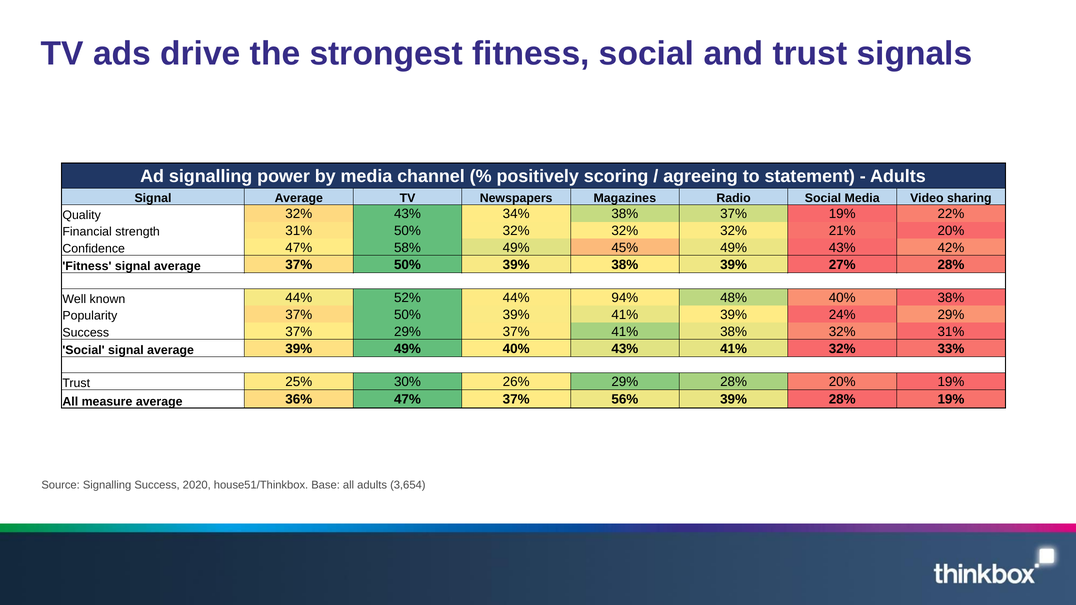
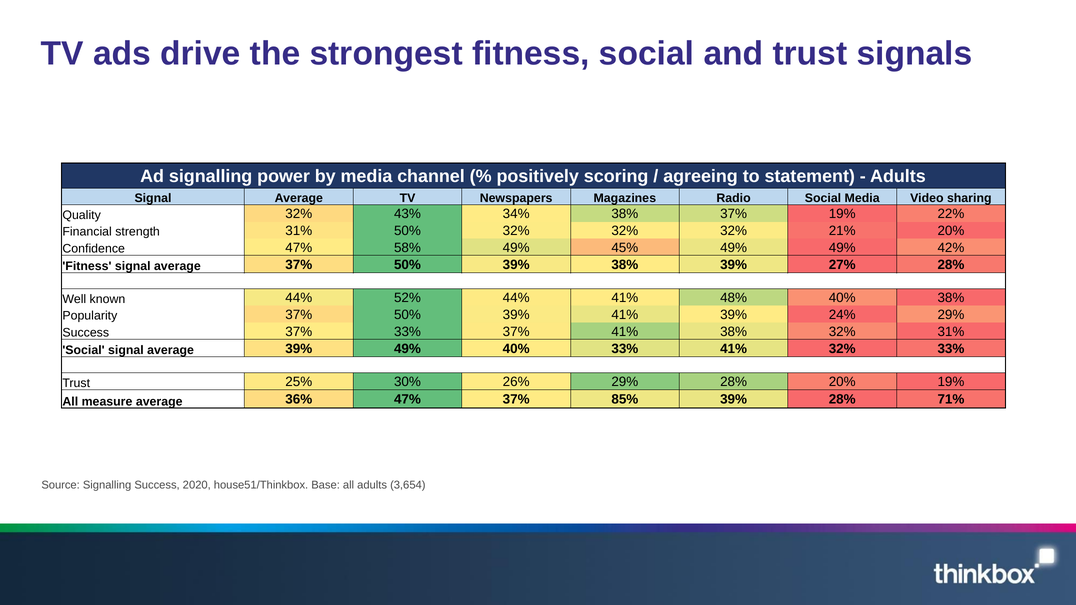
49% 43%: 43% -> 49% (842, 248)
44% 94%: 94% -> 41% (625, 298)
37% 29%: 29% -> 33% (407, 332)
40% 43%: 43% -> 33% (625, 349)
56%: 56% -> 85% (625, 400)
28% 19%: 19% -> 71% (951, 400)
